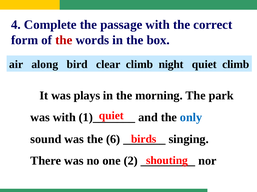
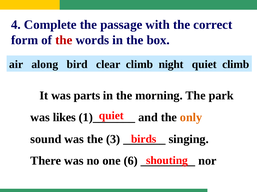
plays: plays -> parts (87, 96)
was with: with -> likes (64, 118)
only colour: blue -> orange (191, 118)
6: 6 -> 3 (113, 140)
2: 2 -> 6 (131, 161)
